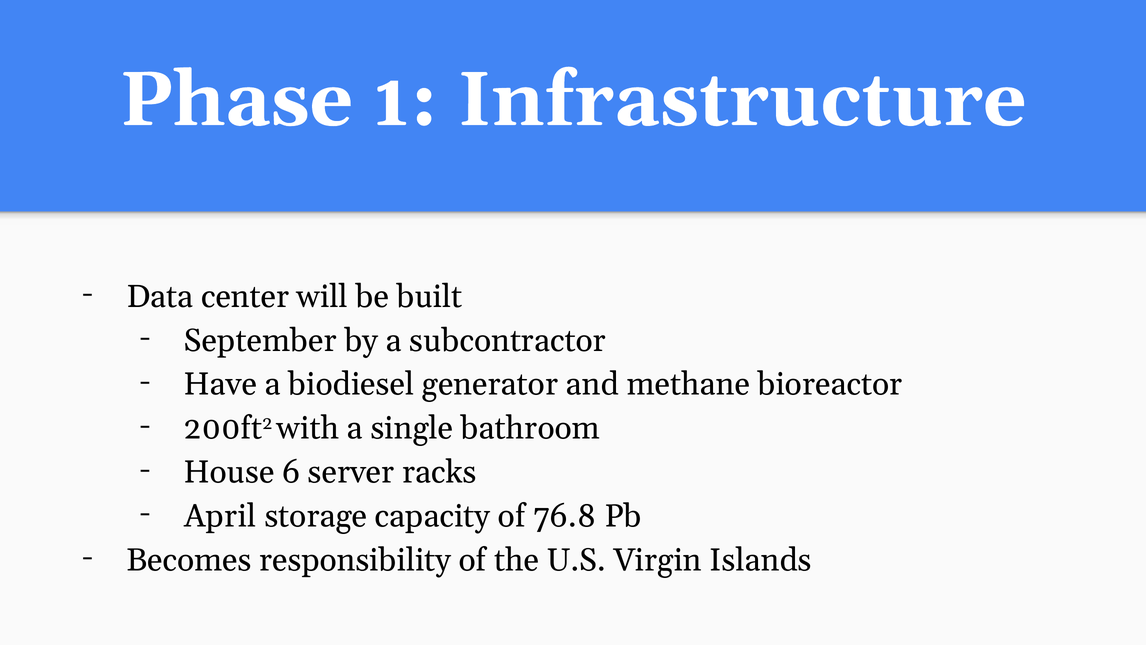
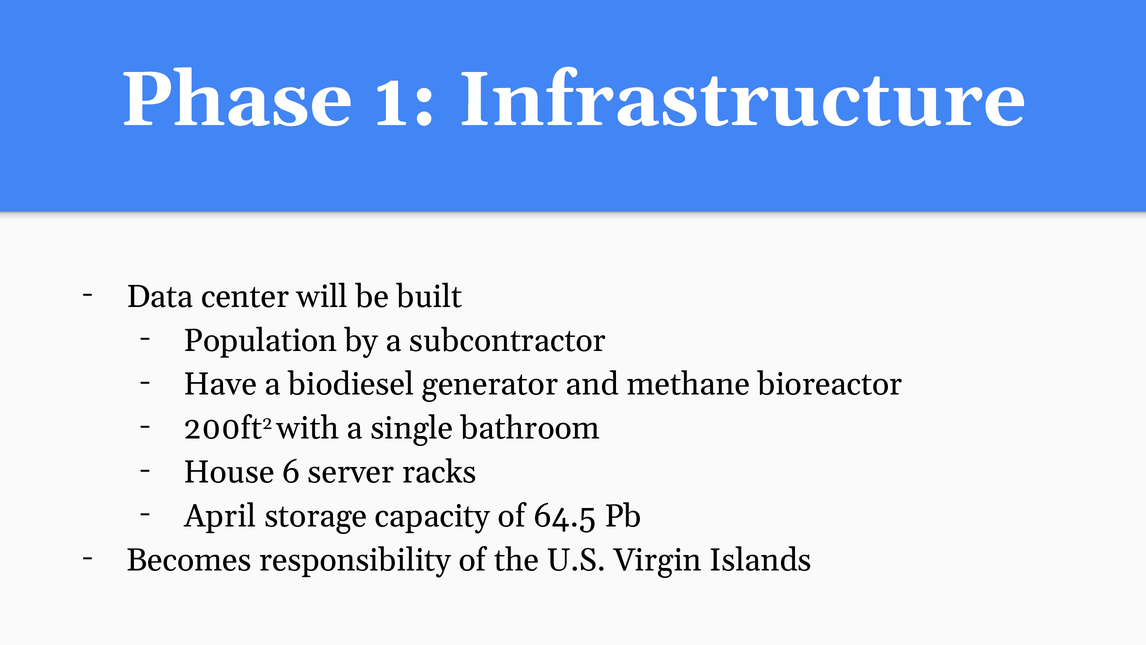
September: September -> Population (260, 340)
76.8: 76.8 -> 64.5 (565, 516)
